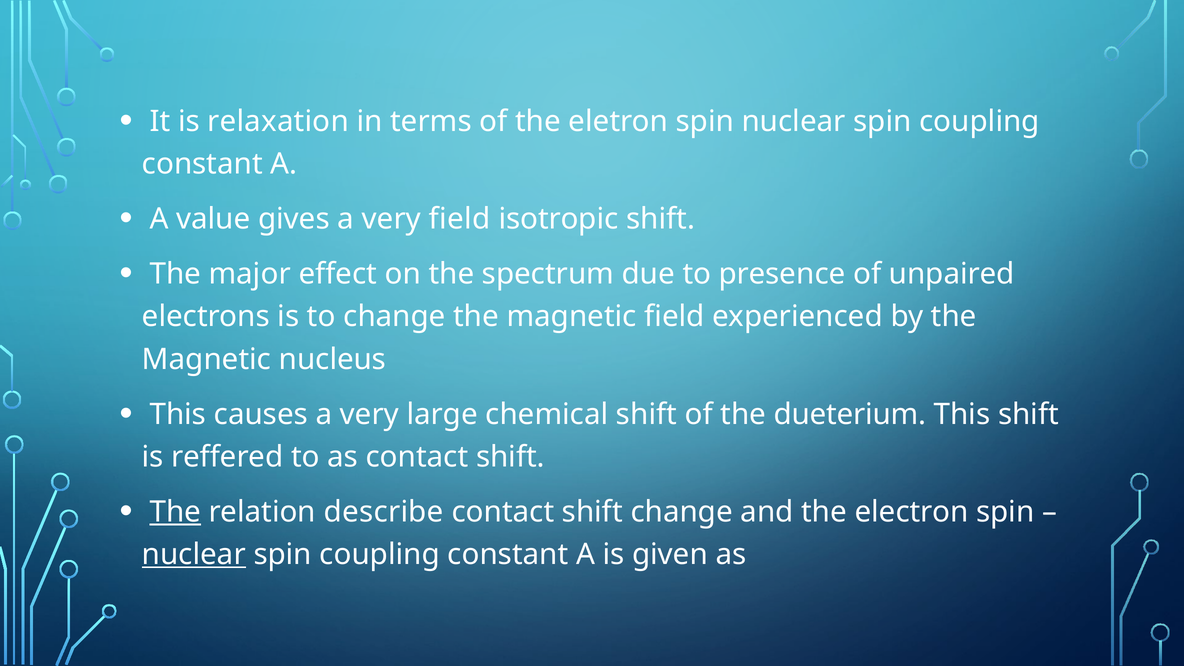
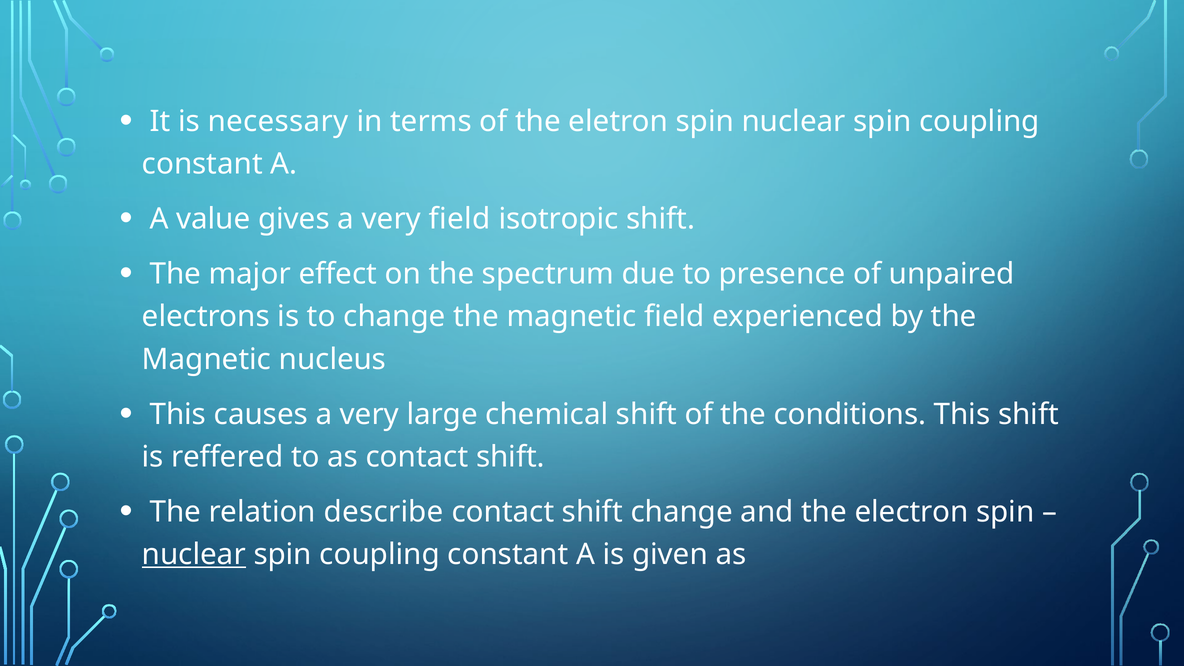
relaxation: relaxation -> necessary (278, 122)
dueterium: dueterium -> conditions (850, 414)
The underline: present -> none (175, 512)
